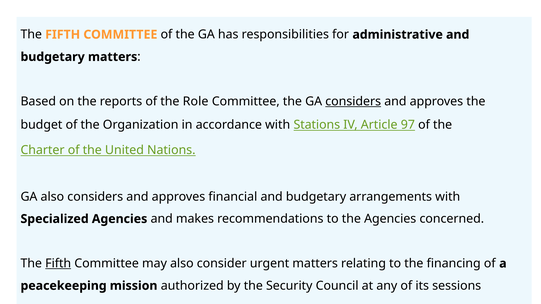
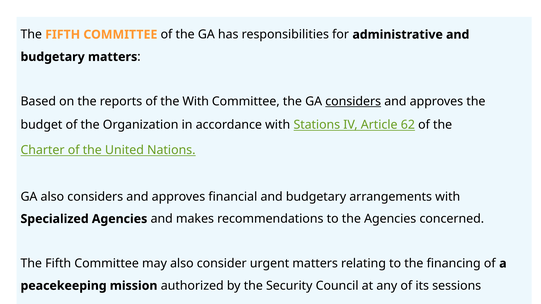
the Role: Role -> With (196, 102)
97: 97 -> 62 (408, 125)
Fifth underline: present -> none (58, 264)
